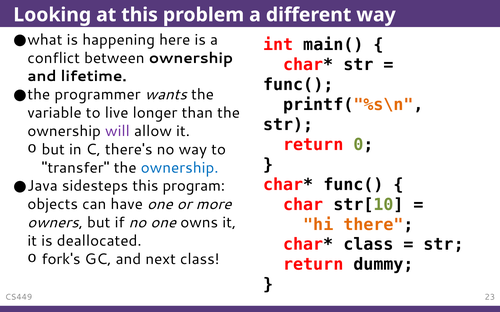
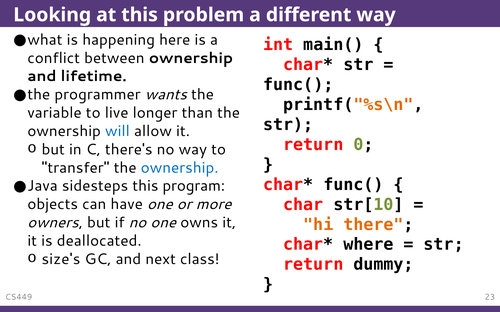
will colour: purple -> blue (117, 131)
class: class -> where (368, 245)
fork's: fork's -> size's (61, 259)
